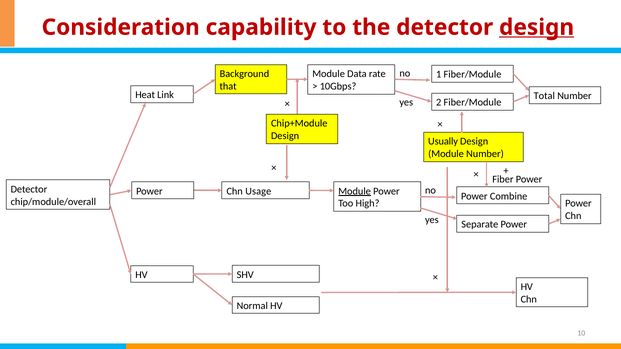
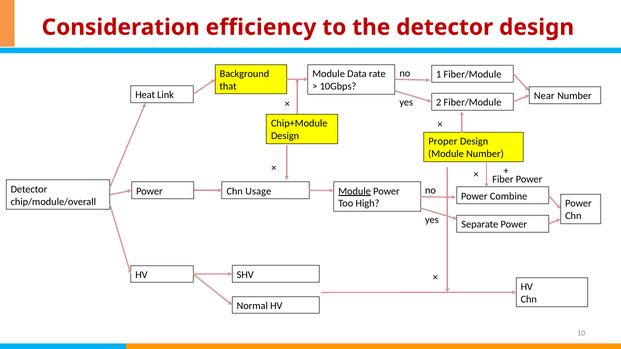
capability: capability -> efficiency (261, 27)
design underline: present -> none (537, 27)
Total: Total -> Near (544, 96)
Usually: Usually -> Proper (443, 142)
